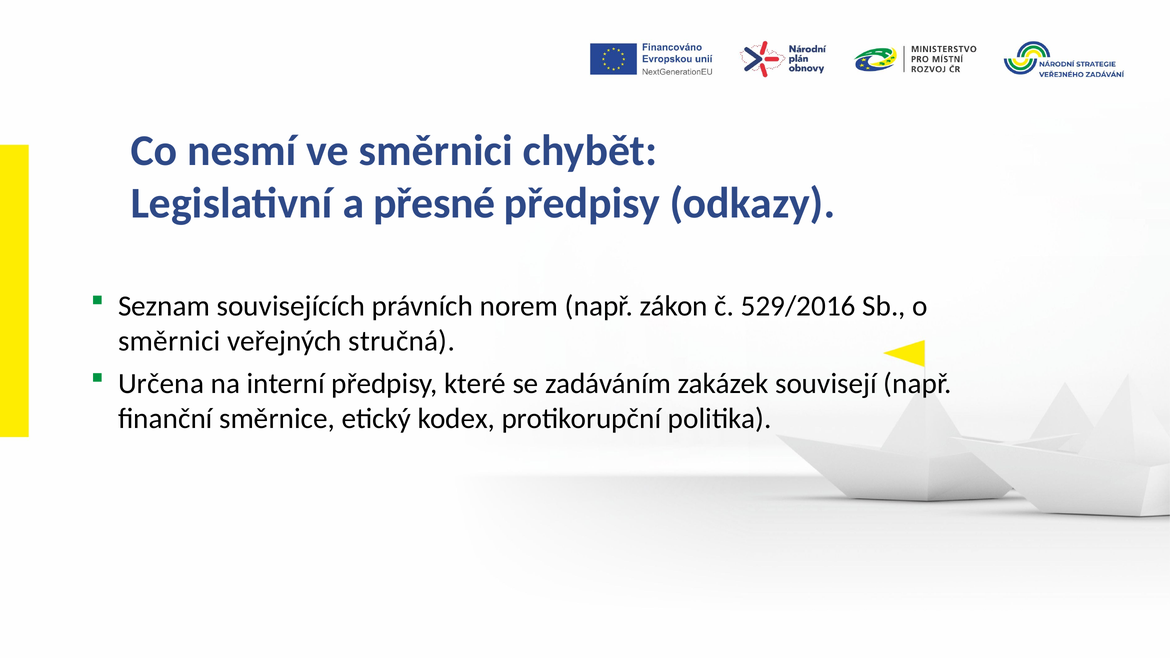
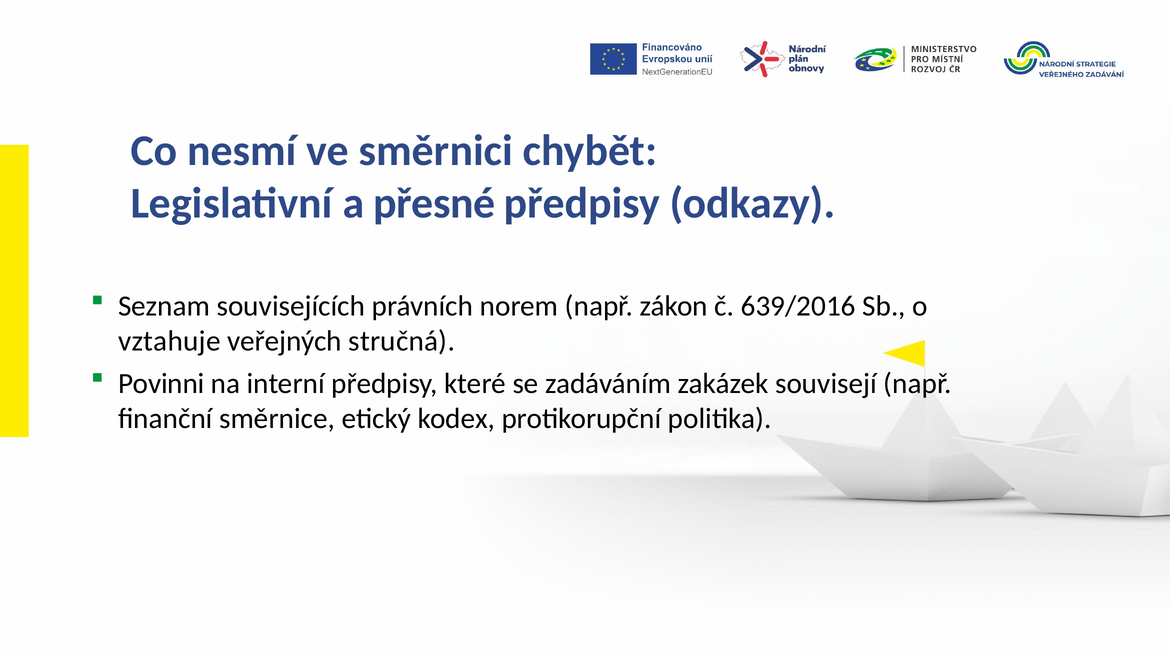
529/2016: 529/2016 -> 639/2016 (798, 306)
směrnici: směrnici -> vztahuje (169, 341)
Určena: Určena -> Povinni (161, 383)
